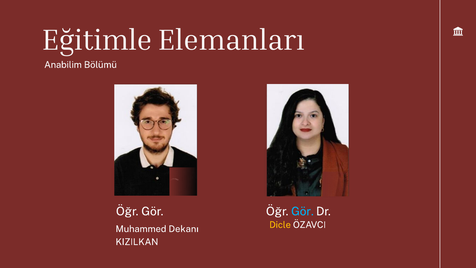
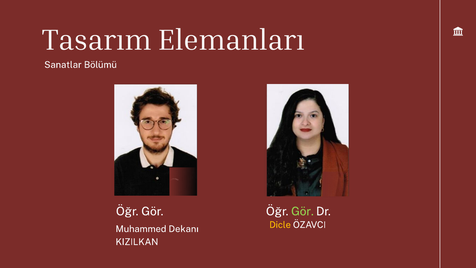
Eğitimle: Eğitimle -> Tasarım (97, 40)
Anabilim: Anabilim -> Sanatlar (63, 65)
Gör colour: light blue -> light green (302, 211)
